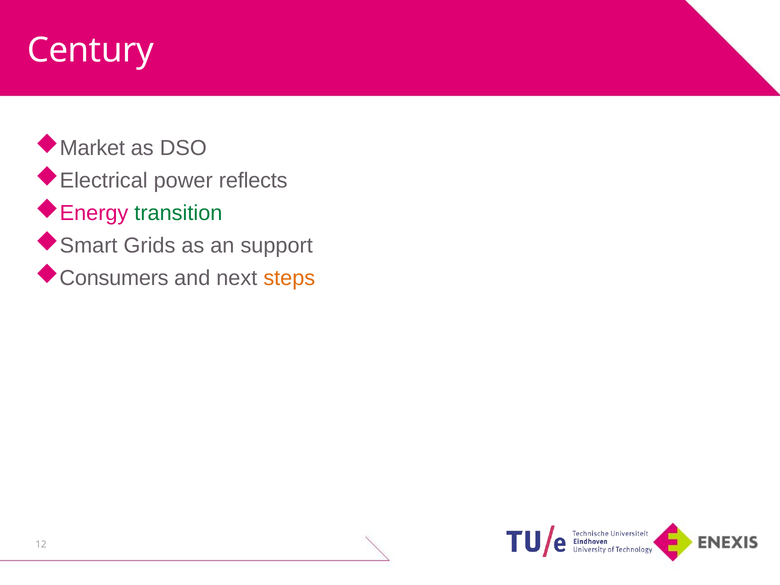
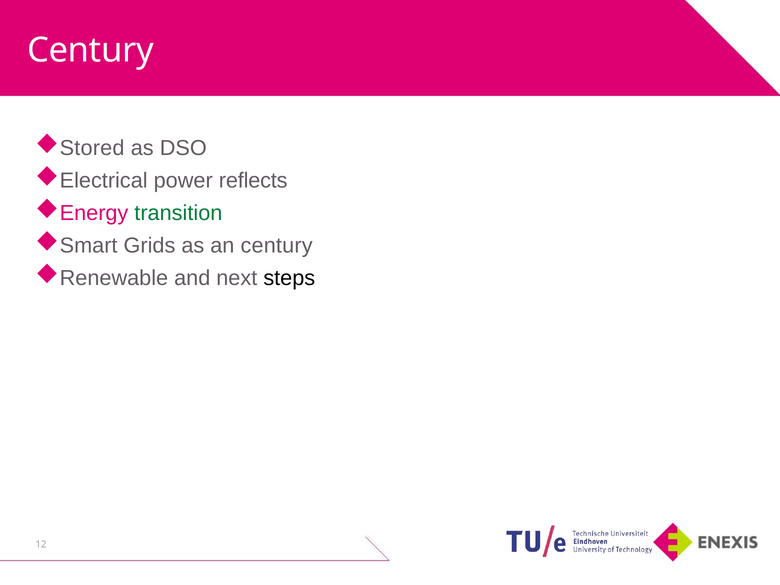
Market: Market -> Stored (92, 148)
an support: support -> century (277, 246)
Consumers: Consumers -> Renewable (114, 278)
steps colour: orange -> black (289, 278)
